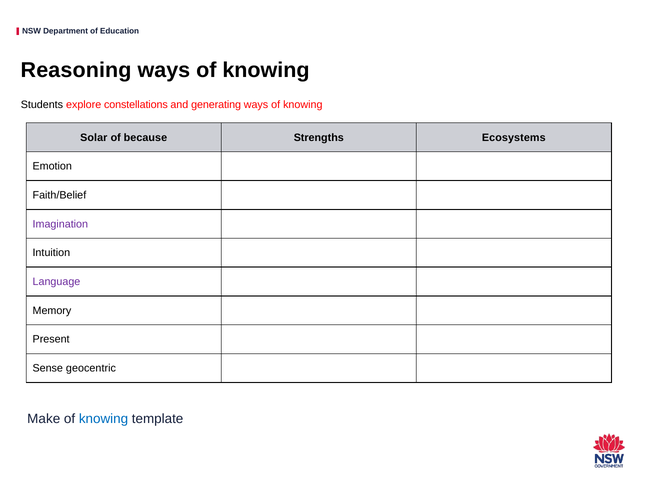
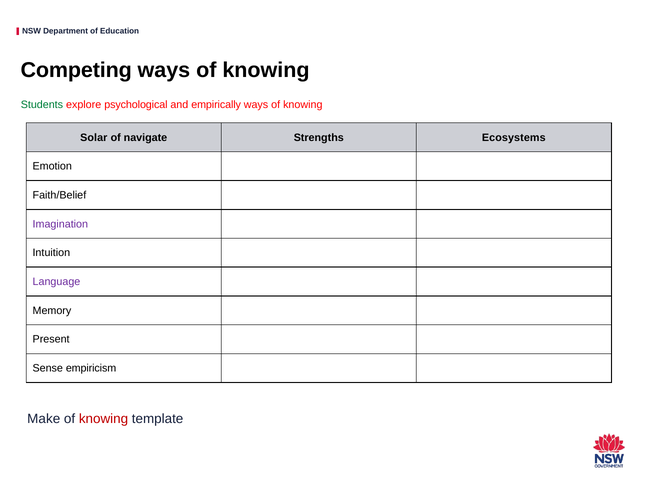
Reasoning: Reasoning -> Competing (76, 70)
Students colour: black -> green (42, 105)
constellations: constellations -> psychological (136, 105)
generating: generating -> empirically (216, 105)
because: because -> navigate (145, 138)
geocentric: geocentric -> empiricism (91, 369)
knowing colour: blue -> red (104, 420)
